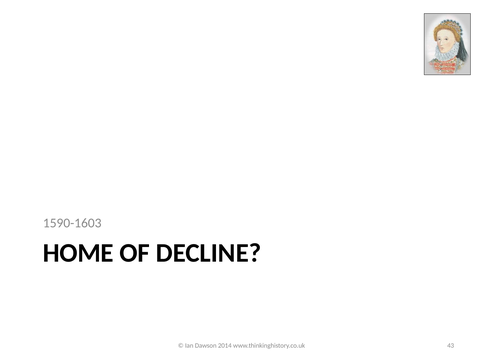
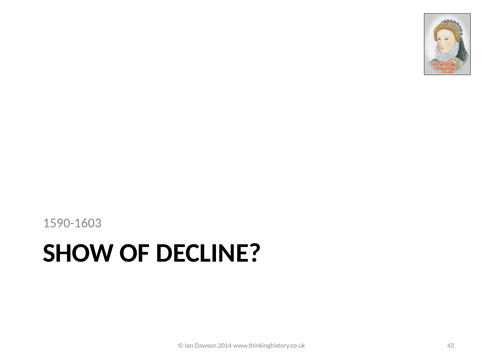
HOME: HOME -> SHOW (78, 253)
